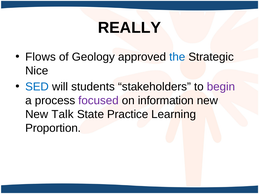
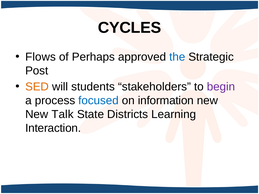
REALLY: REALLY -> CYCLES (130, 28)
Geology: Geology -> Perhaps (93, 57)
Nice: Nice -> Post (37, 71)
SED colour: blue -> orange (37, 87)
focused colour: purple -> blue (99, 101)
Practice: Practice -> Districts (128, 115)
Proportion: Proportion -> Interaction (53, 128)
